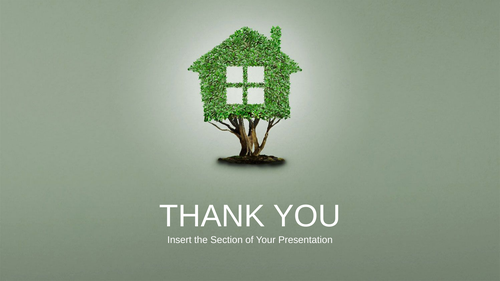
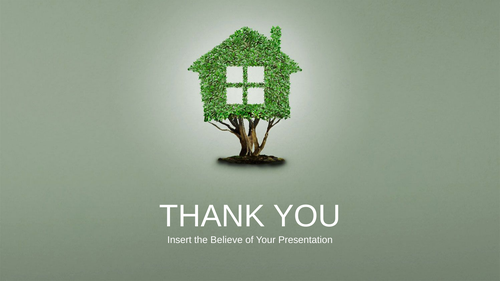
Section: Section -> Believe (227, 240)
